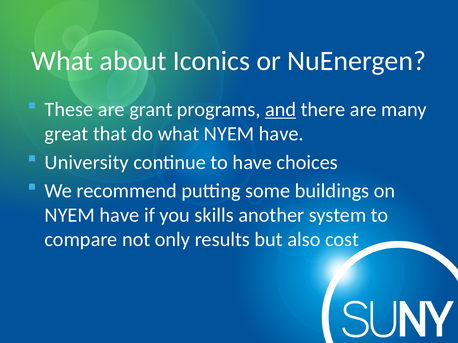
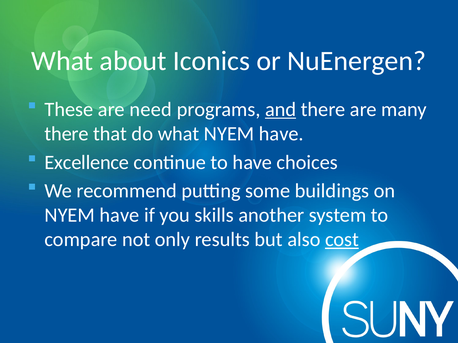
grant: grant -> need (151, 110)
great: great -> there (67, 134)
University: University -> Excellence (87, 163)
cost underline: none -> present (342, 240)
